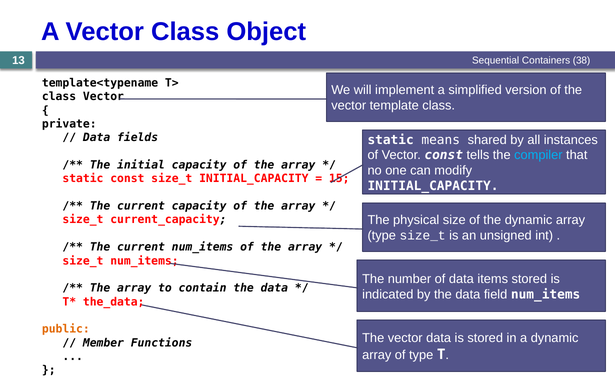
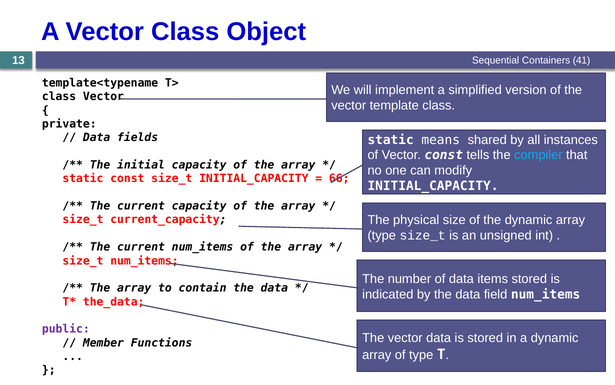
38: 38 -> 41 (582, 60)
15: 15 -> 66 (339, 178)
public colour: orange -> purple (66, 329)
